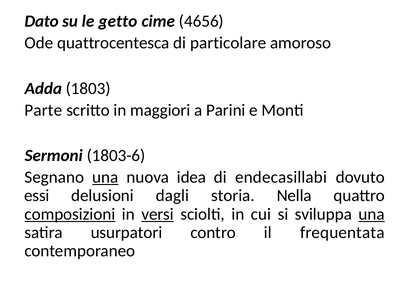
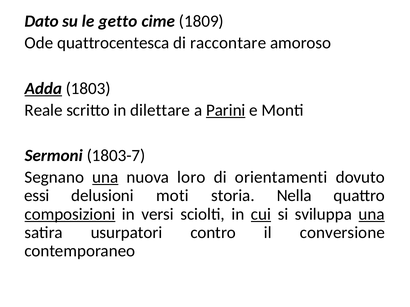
4656: 4656 -> 1809 (201, 21)
particolare: particolare -> raccontare (228, 43)
Adda underline: none -> present (43, 89)
Parte: Parte -> Reale (44, 110)
maggiori: maggiori -> dilettare (160, 110)
Parini underline: none -> present (226, 110)
1803-6: 1803-6 -> 1803-7 (116, 156)
idea: idea -> loro (191, 178)
endecasillabi: endecasillabi -> orientamenti (281, 178)
dagli: dagli -> moti (173, 196)
versi underline: present -> none (158, 214)
cui underline: none -> present (261, 214)
frequentata: frequentata -> conversione (342, 233)
